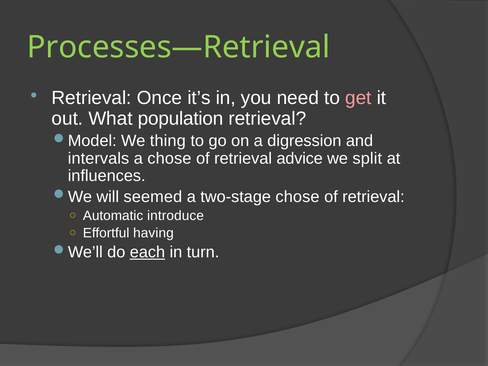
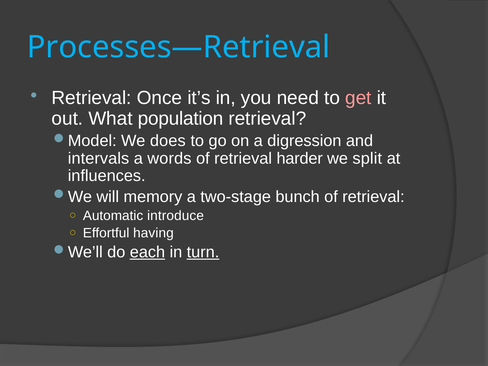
Processes—Retrieval colour: light green -> light blue (179, 47)
thing: thing -> does (168, 141)
a chose: chose -> words (169, 158)
advice: advice -> harder (300, 158)
seemed: seemed -> memory (153, 197)
two-stage chose: chose -> bunch (298, 197)
turn underline: none -> present (203, 252)
